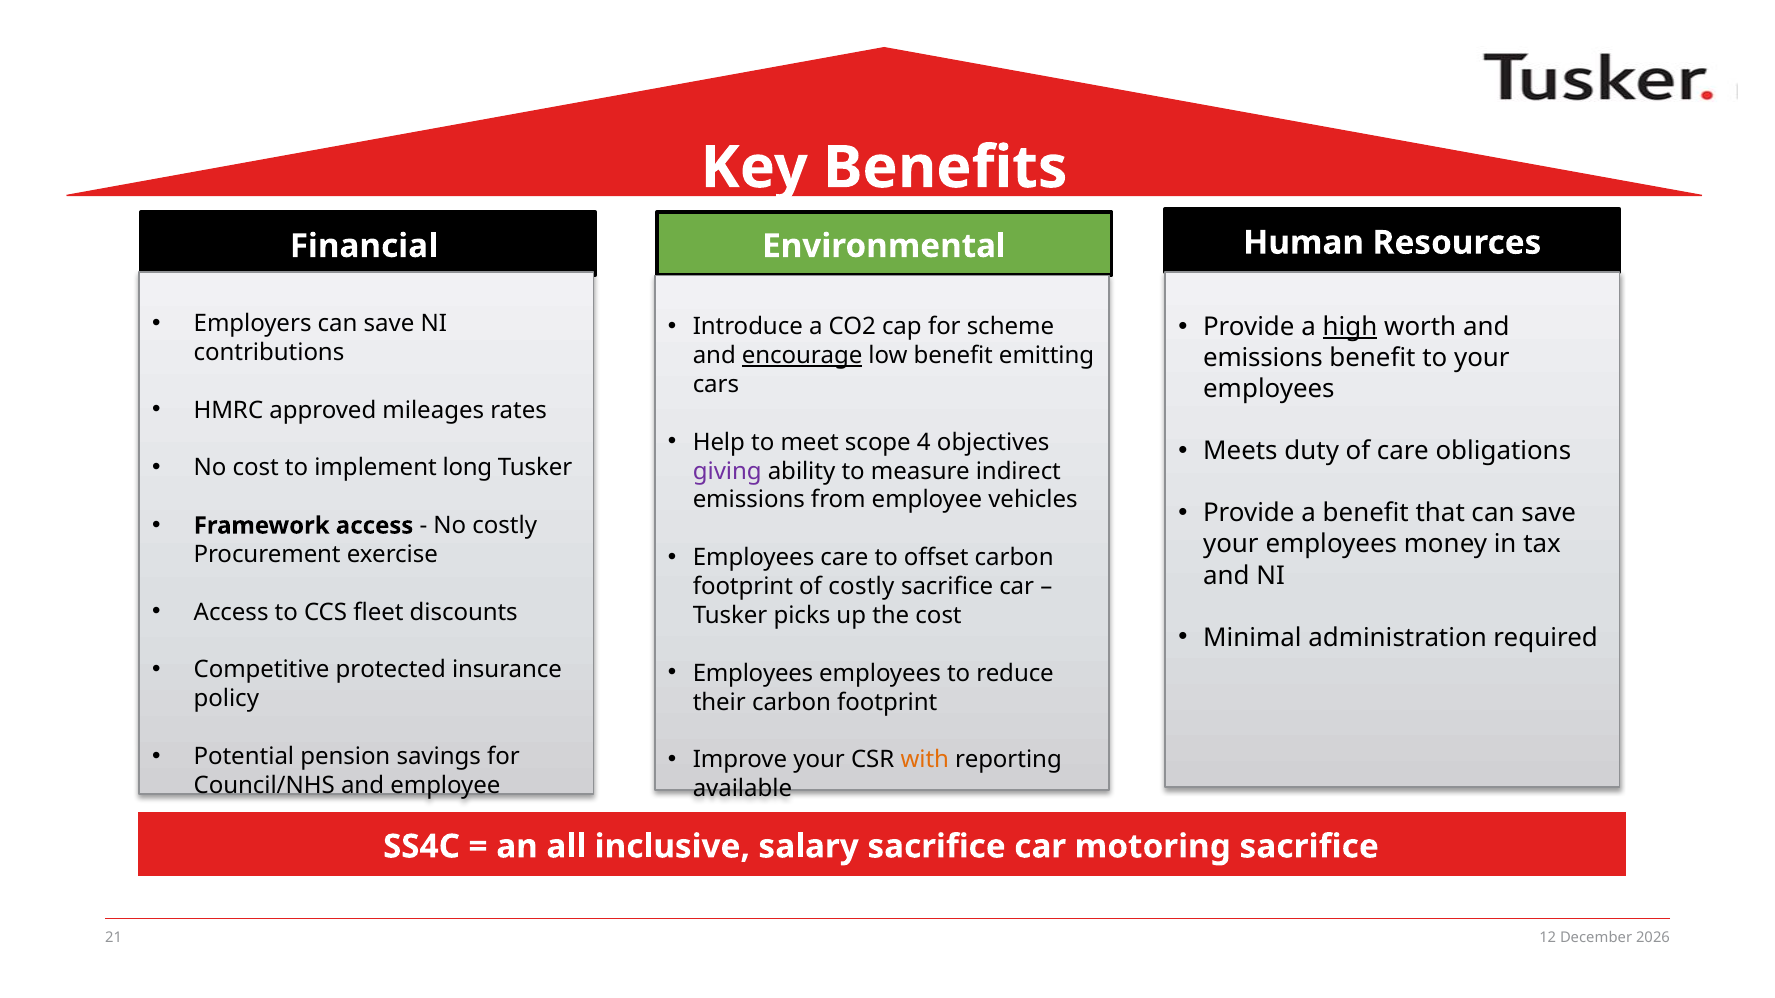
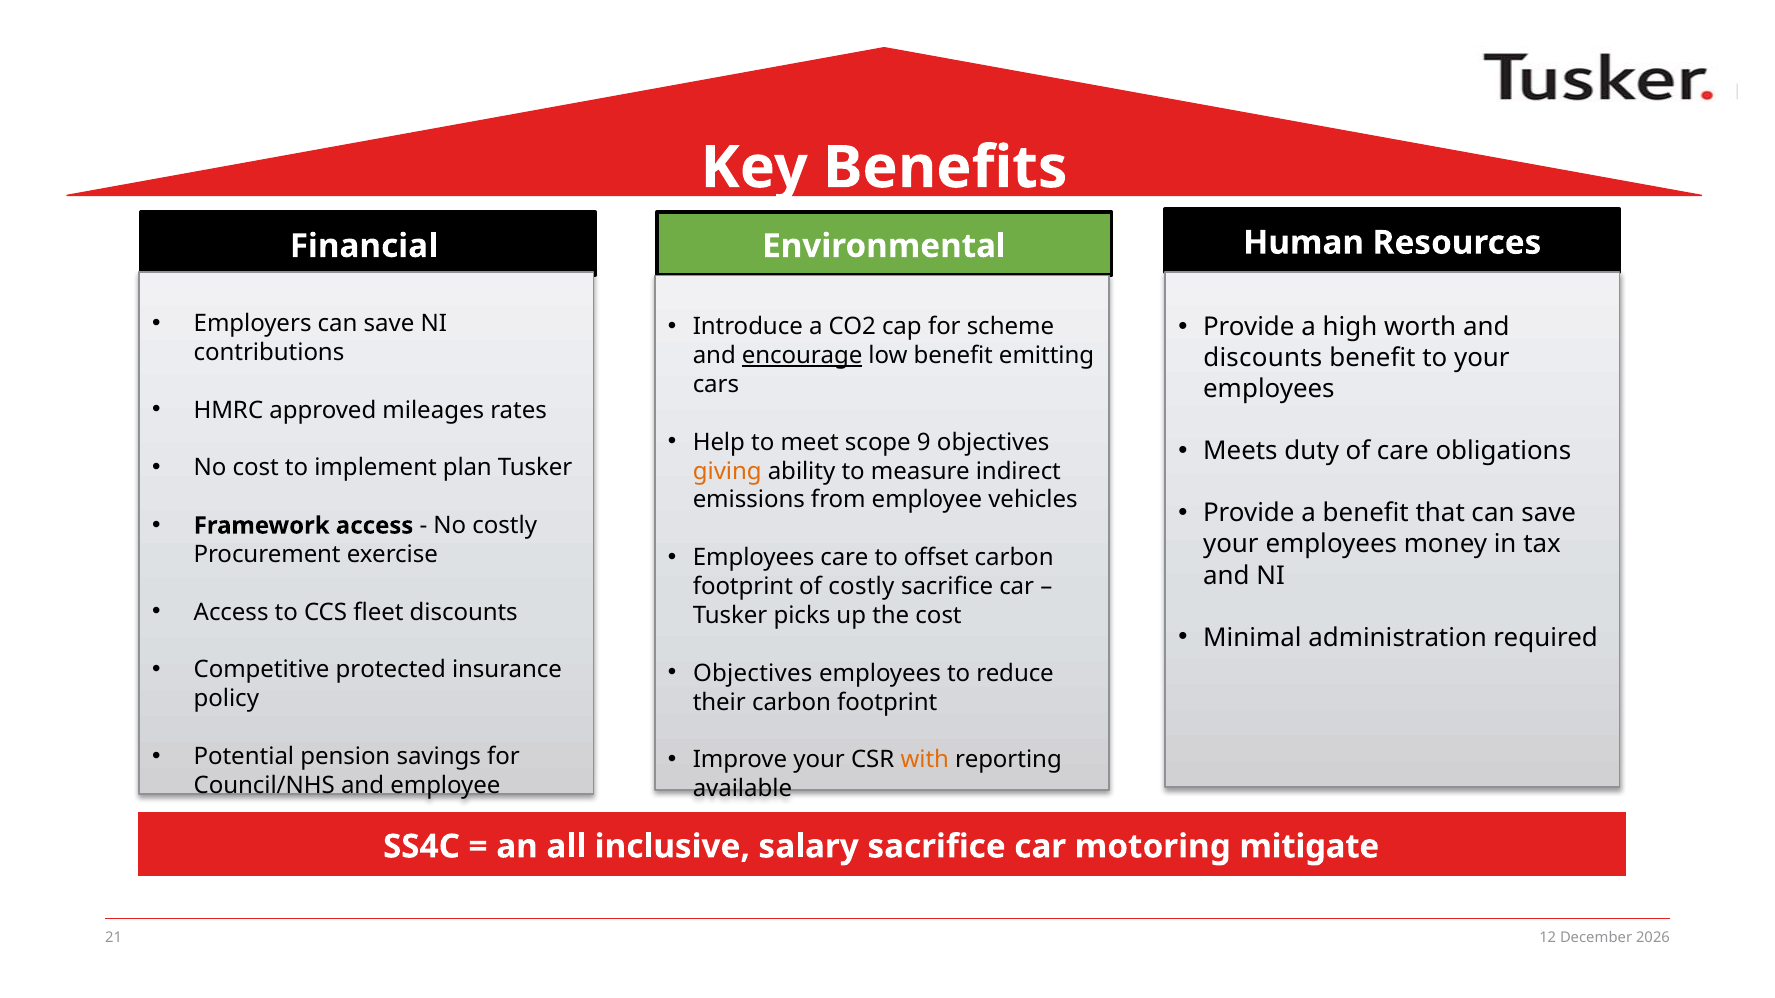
high underline: present -> none (1350, 327)
emissions: emissions -> discounts (1263, 358)
4: 4 -> 9 (924, 442)
long: long -> plan (467, 468)
giving colour: purple -> orange (727, 471)
Employees: Employees -> Objectives (753, 674)
motoring sacrifice: sacrifice -> mitigate (1309, 847)
